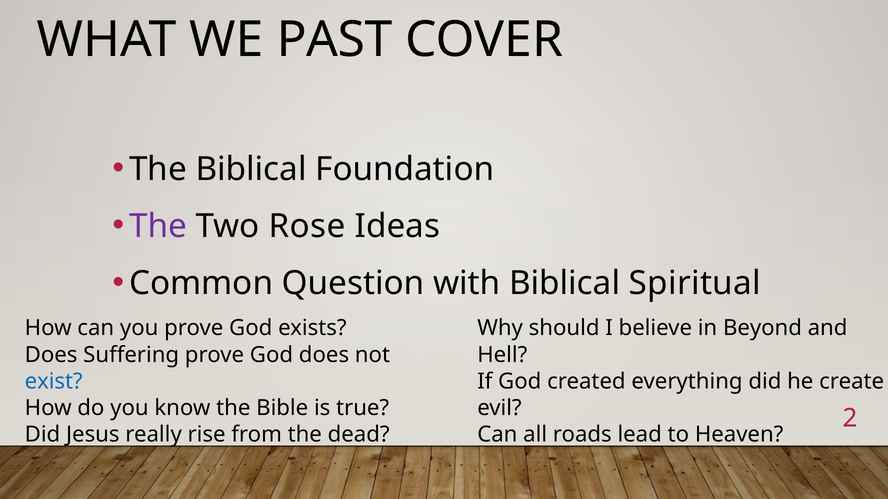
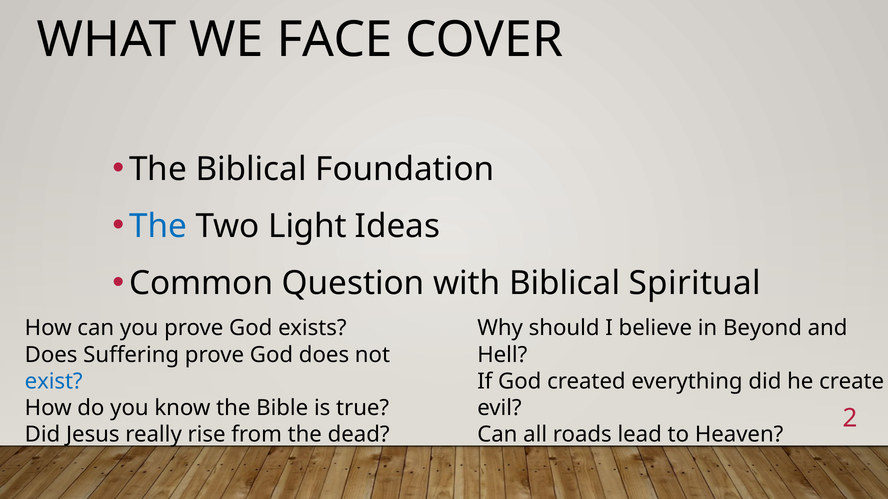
PAST: PAST -> FACE (335, 40)
The colour: purple -> blue (158, 226)
Rose: Rose -> Light (307, 226)
